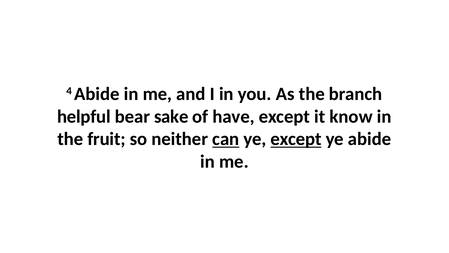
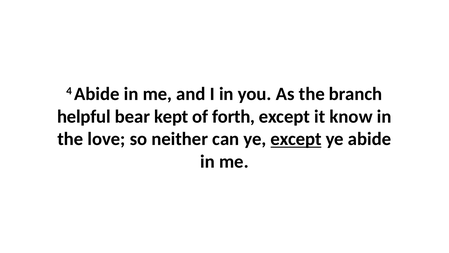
sake: sake -> kept (171, 116)
have: have -> forth (234, 116)
fruit: fruit -> love (106, 139)
can underline: present -> none (226, 139)
